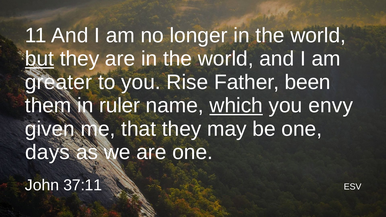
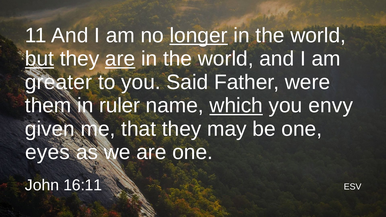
longer underline: none -> present (199, 36)
are underline: none -> present (120, 59)
Rise: Rise -> Said (187, 82)
been: been -> were (308, 82)
days: days -> eyes (47, 152)
37:11: 37:11 -> 16:11 (83, 185)
